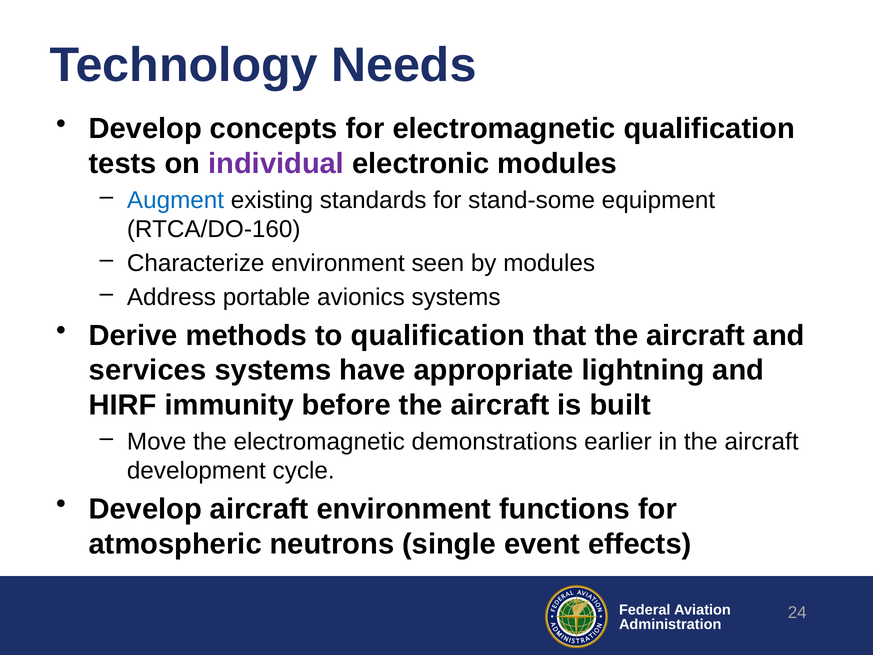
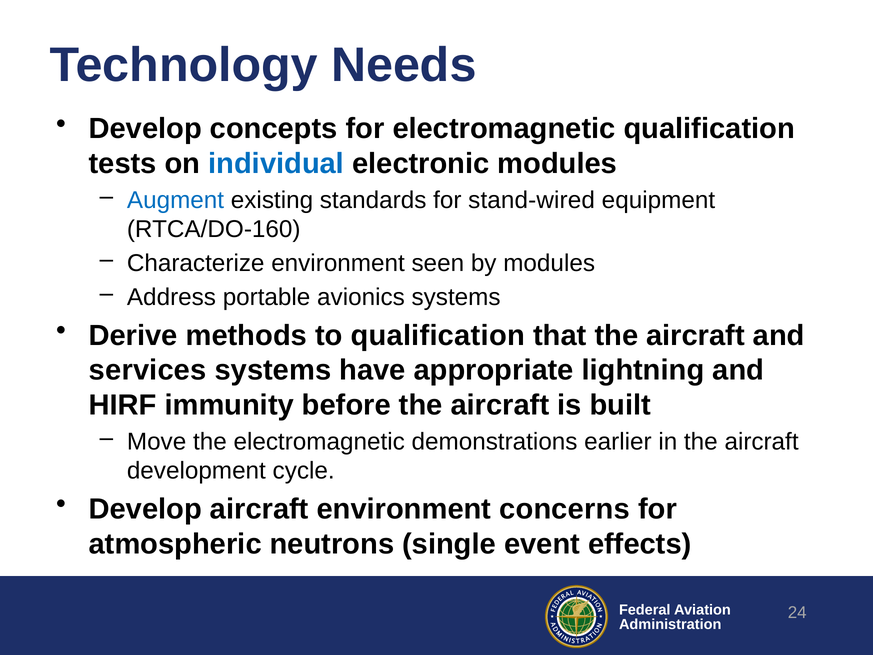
individual colour: purple -> blue (276, 164)
stand-some: stand-some -> stand-wired (532, 200)
functions: functions -> concerns (565, 509)
